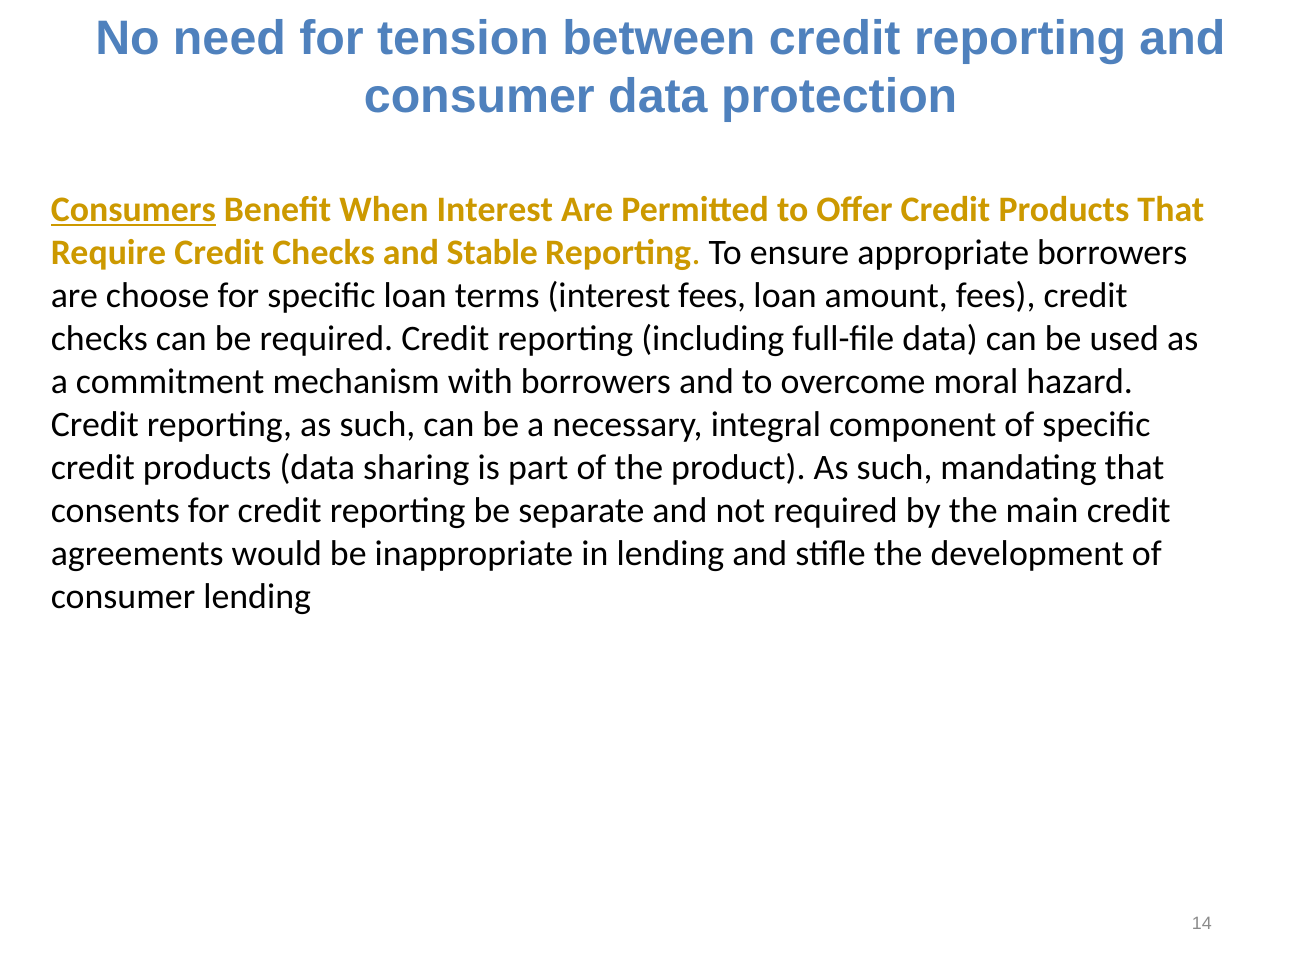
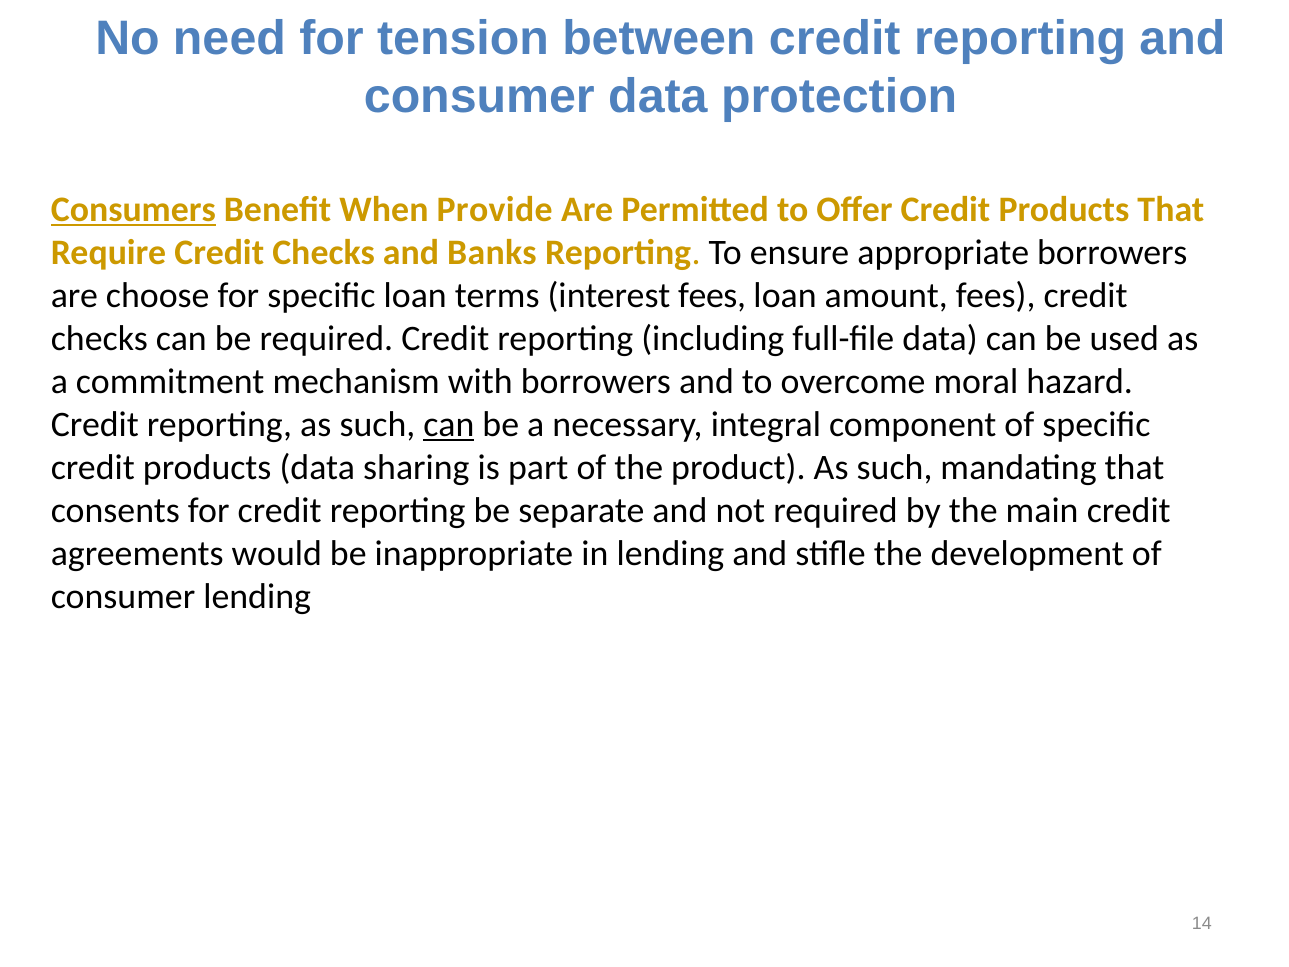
When Interest: Interest -> Provide (495, 210)
Stable: Stable -> Banks (492, 253)
can underline: none -> present (449, 425)
